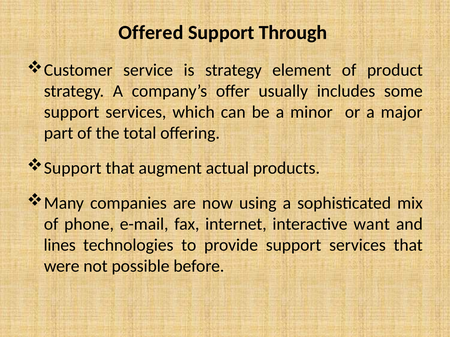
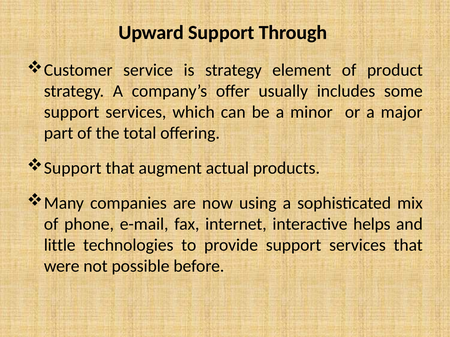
Offered: Offered -> Upward (151, 33)
want: want -> helps (372, 224)
lines: lines -> little (60, 245)
